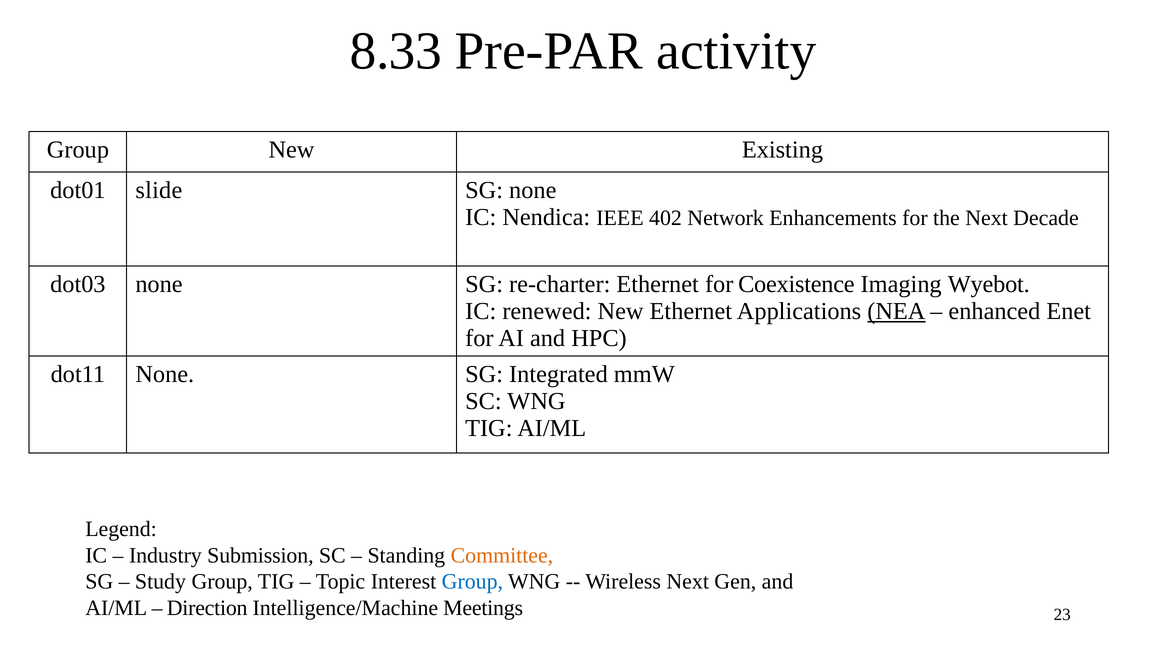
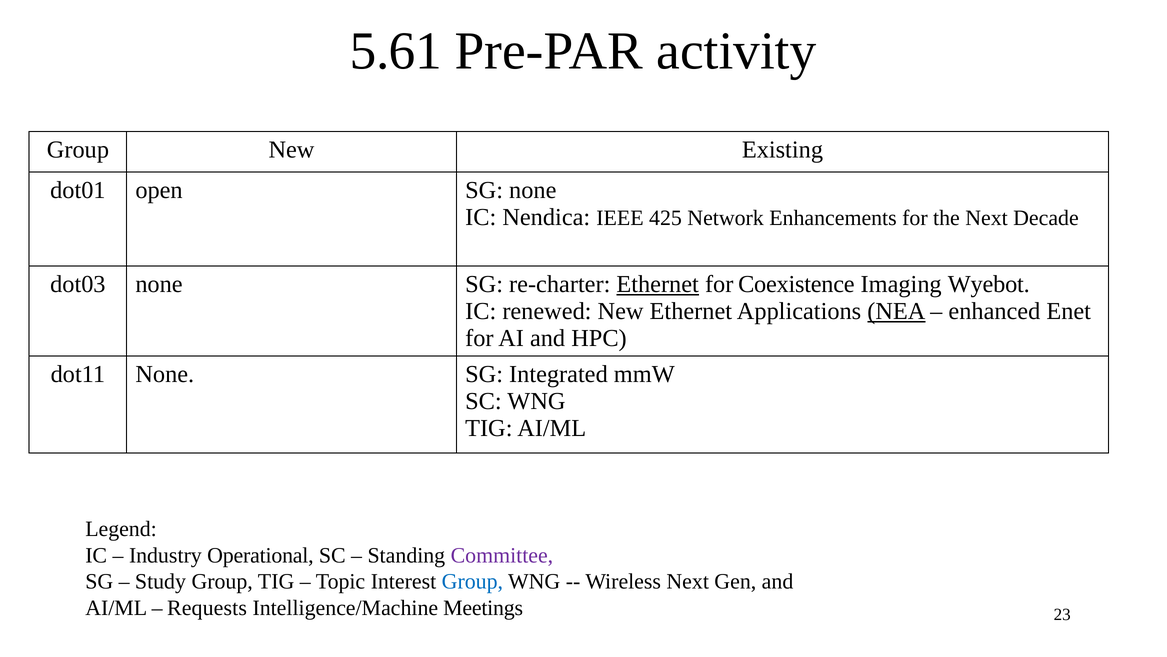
8.33: 8.33 -> 5.61 (396, 51)
slide: slide -> open (159, 190)
402: 402 -> 425 (666, 218)
Ethernet underline: none -> present (658, 284)
Submission: Submission -> Operational (260, 555)
Committee colour: orange -> purple (502, 555)
Direction: Direction -> Requests (207, 607)
